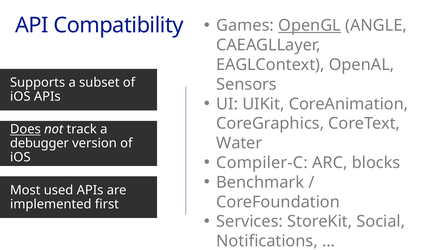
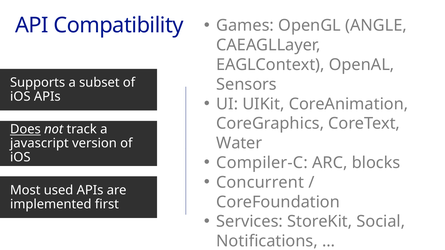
OpenGL underline: present -> none (310, 26)
debugger: debugger -> javascript (39, 143)
Benchmark: Benchmark -> Concurrent (260, 183)
